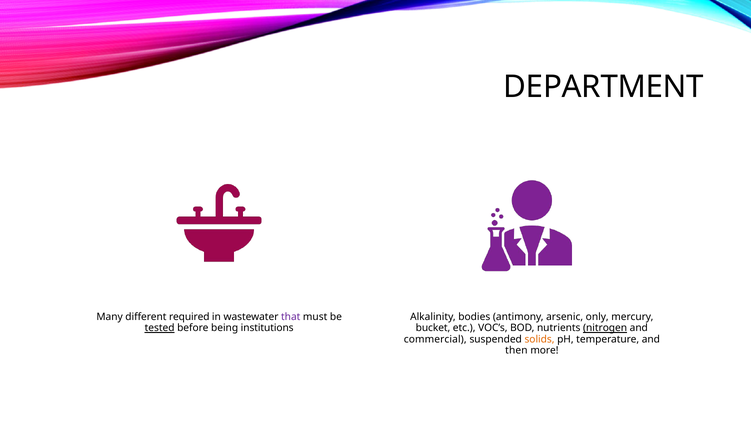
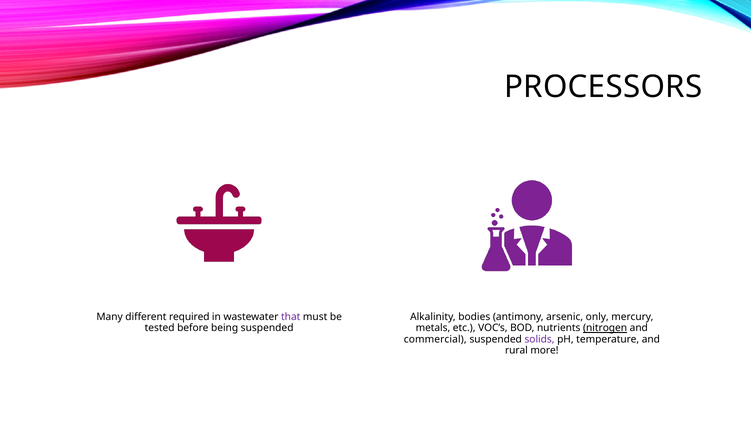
DEPARTMENT: DEPARTMENT -> PROCESSORS (603, 87)
tested underline: present -> none (160, 328)
being institutions: institutions -> suspended (267, 328)
bucket: bucket -> metals (433, 328)
solids colour: orange -> purple (540, 339)
then: then -> rural (516, 350)
